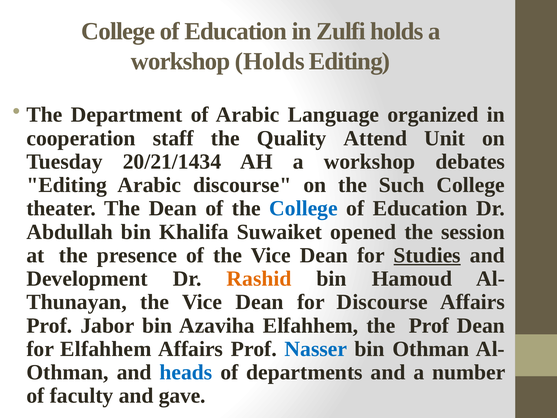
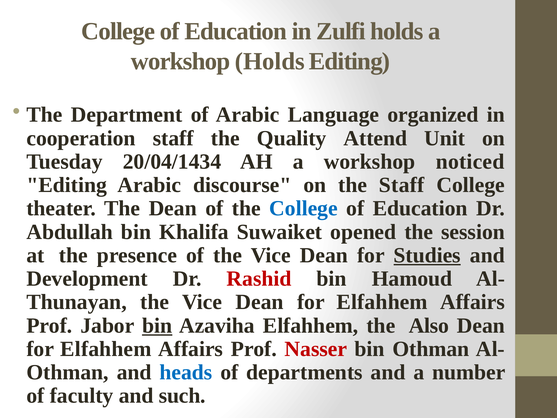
20/21/1434: 20/21/1434 -> 20/04/1434 (172, 162)
debates: debates -> noticed (470, 162)
the Such: Such -> Staff (402, 185)
Rashid colour: orange -> red (259, 279)
Vice Dean for Discourse: Discourse -> Elfahhem (382, 302)
bin underline: none -> present (157, 325)
the Prof: Prof -> Also (429, 325)
Nasser colour: blue -> red (316, 349)
gave: gave -> such (182, 396)
